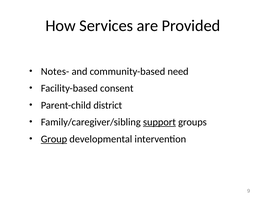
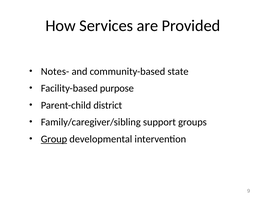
need: need -> state (178, 71)
consent: consent -> purpose (117, 88)
support underline: present -> none (159, 122)
